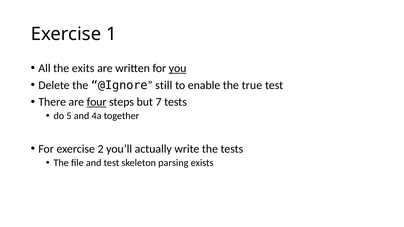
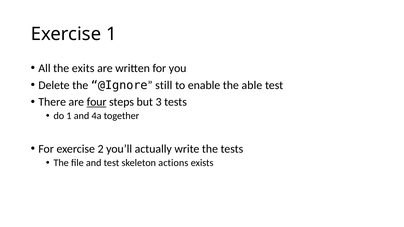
you underline: present -> none (178, 68)
true: true -> able (252, 85)
7: 7 -> 3 (159, 102)
do 5: 5 -> 1 (69, 116)
parsing: parsing -> actions (173, 163)
